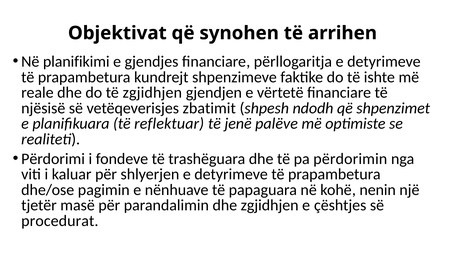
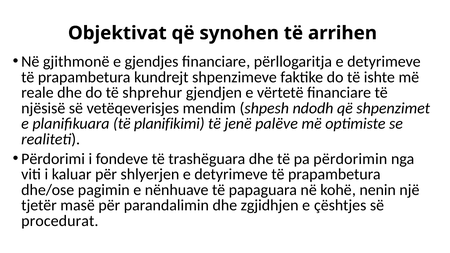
planifikimi: planifikimi -> gjithmonë (76, 62)
të zgjidhjen: zgjidhjen -> shprehur (152, 93)
zbatimit: zbatimit -> mendim (209, 108)
reflektuar: reflektuar -> planifikimi (169, 124)
